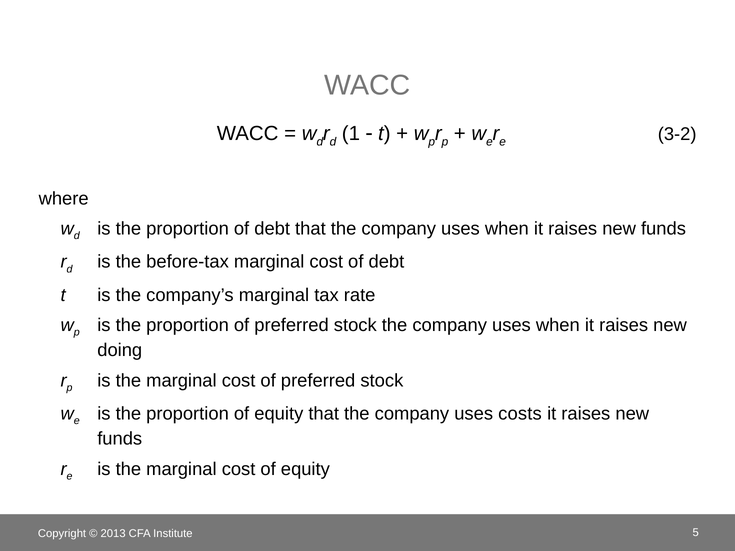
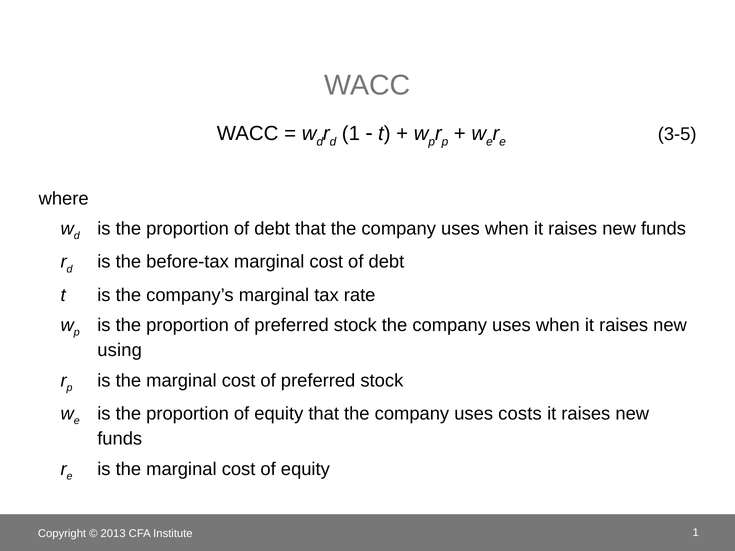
3-2: 3-2 -> 3-5 (677, 134)
doing: doing -> using (120, 351)
Institute 5: 5 -> 1 (696, 533)
